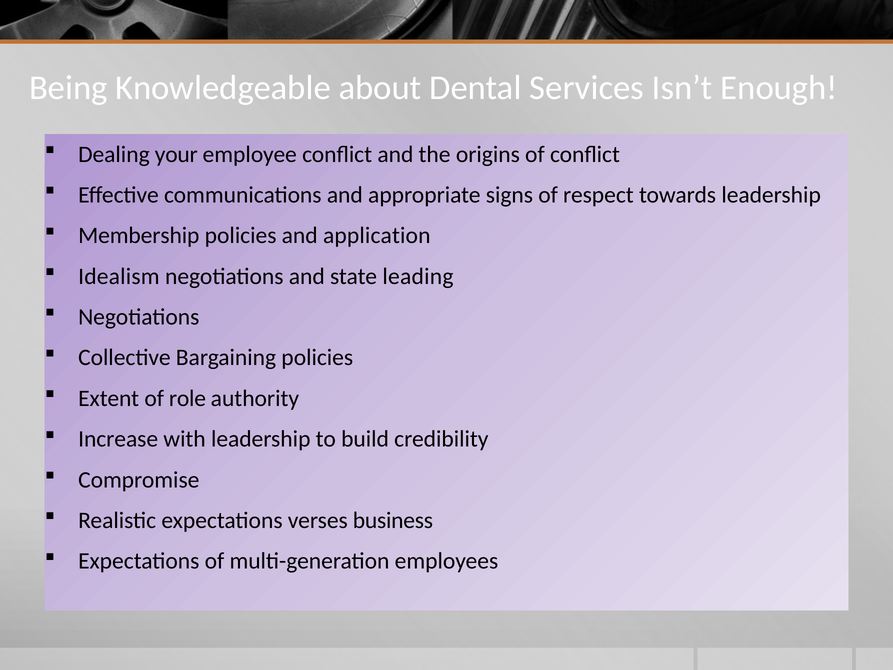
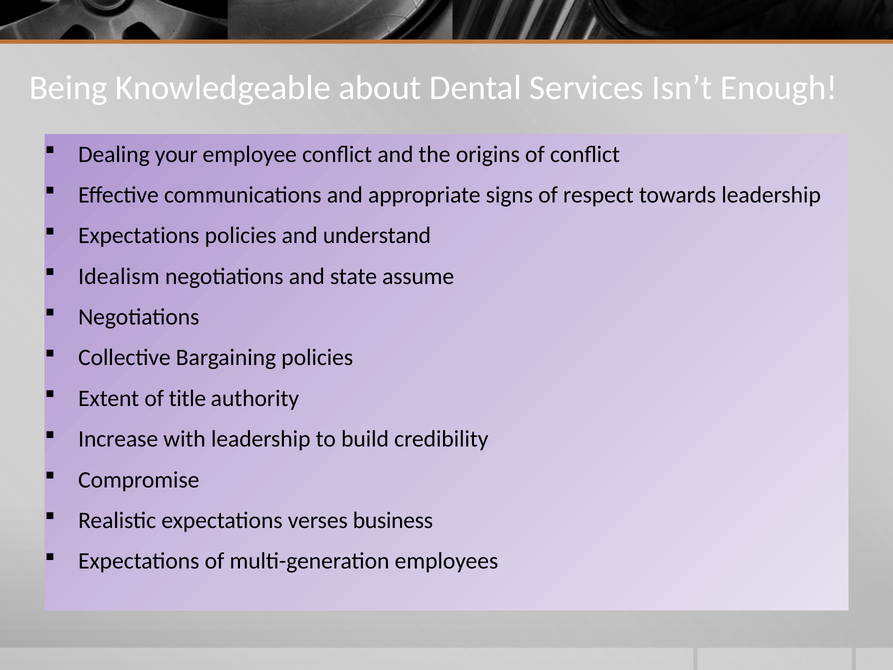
Membership: Membership -> Expectations (139, 236)
application: application -> understand (377, 236)
leading: leading -> assume (418, 276)
role: role -> title (187, 398)
